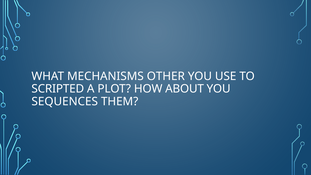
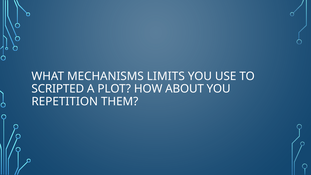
OTHER: OTHER -> LIMITS (166, 76)
SEQUENCES: SEQUENCES -> REPETITION (65, 101)
